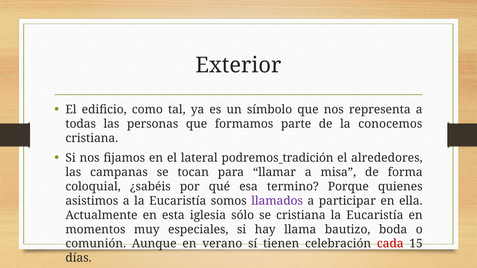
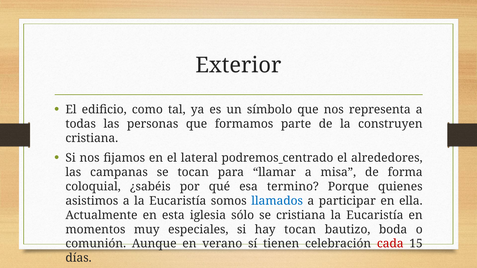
conocemos: conocemos -> construyen (390, 124)
tradición: tradición -> centrado (308, 158)
llamados colour: purple -> blue (277, 201)
hay llama: llama -> tocan (300, 230)
